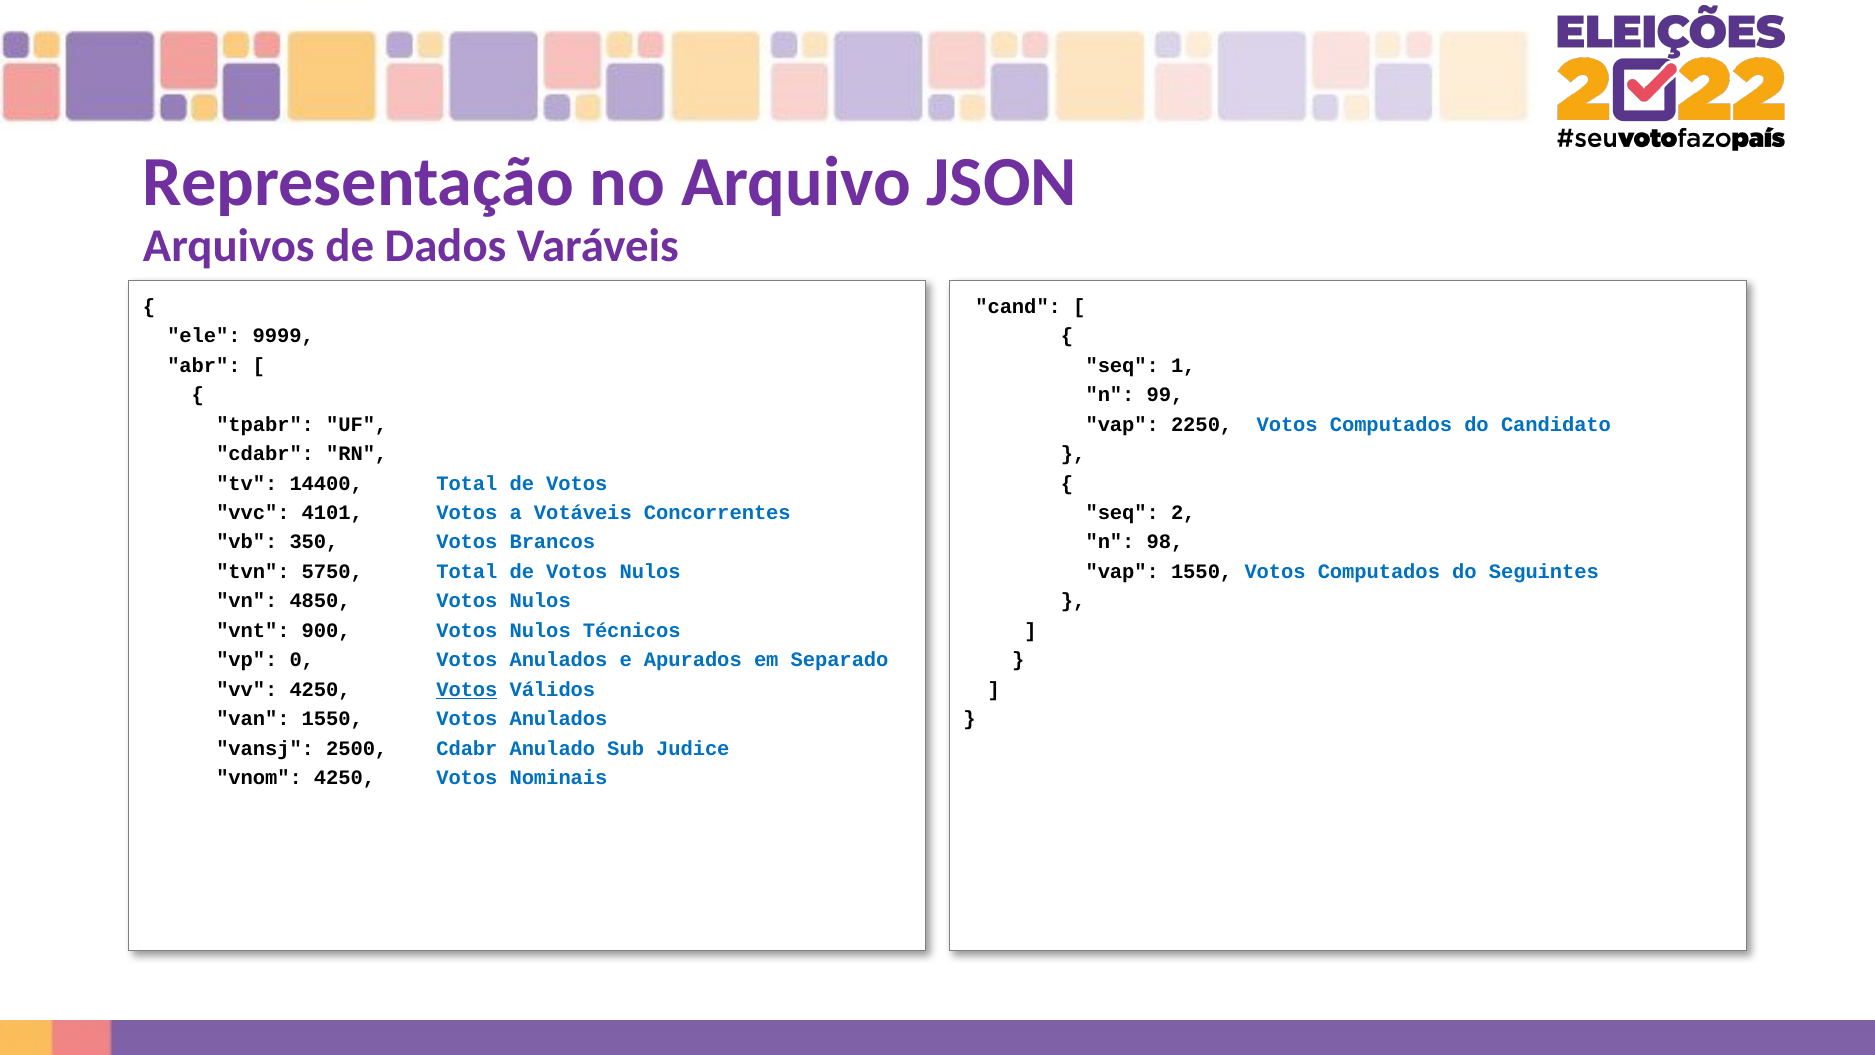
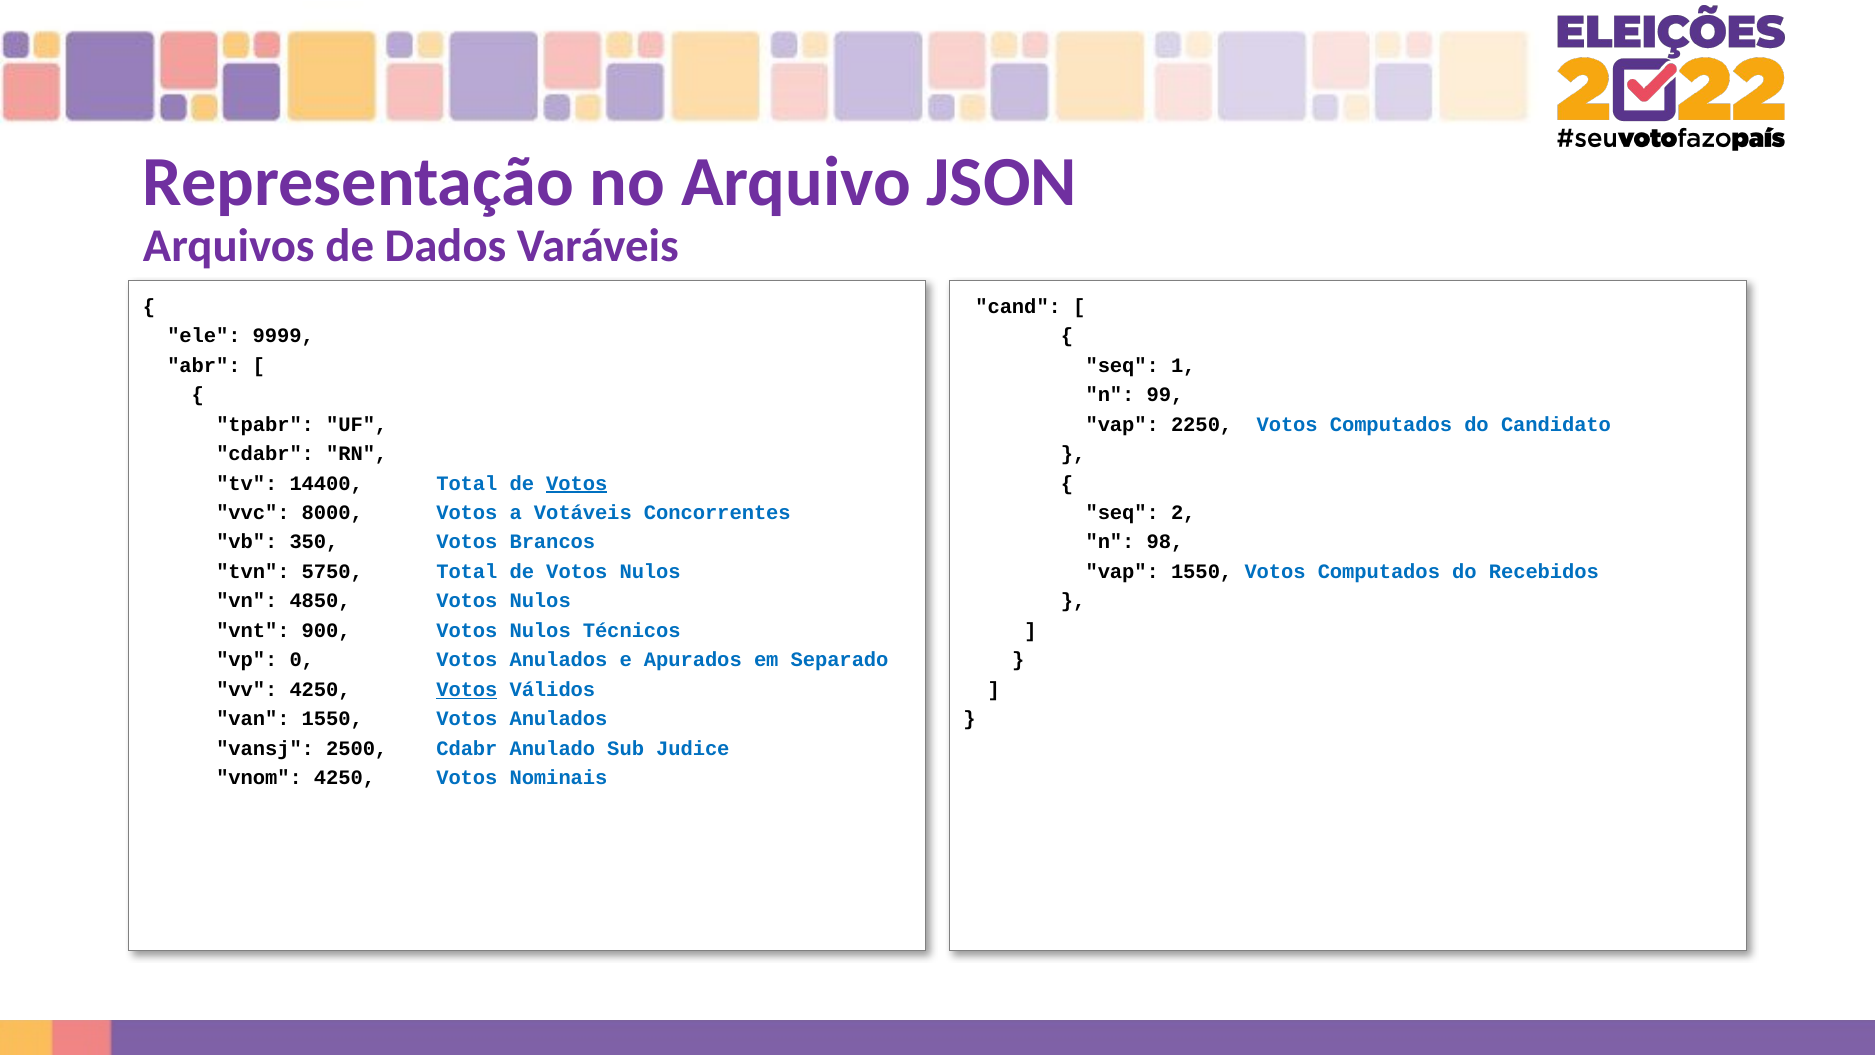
Votos underline: none -> present (577, 483)
4101: 4101 -> 8000 (332, 513)
Seguintes: Seguintes -> Recebidos (1544, 571)
